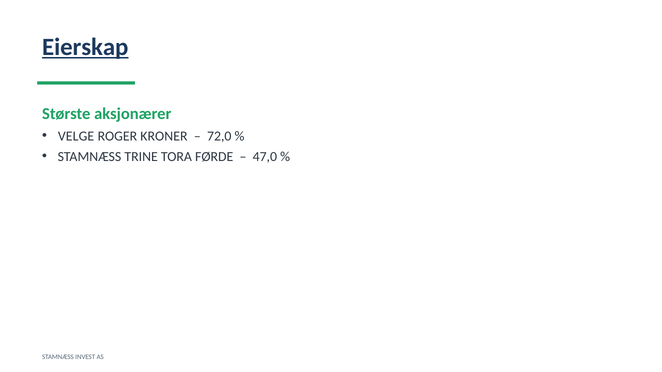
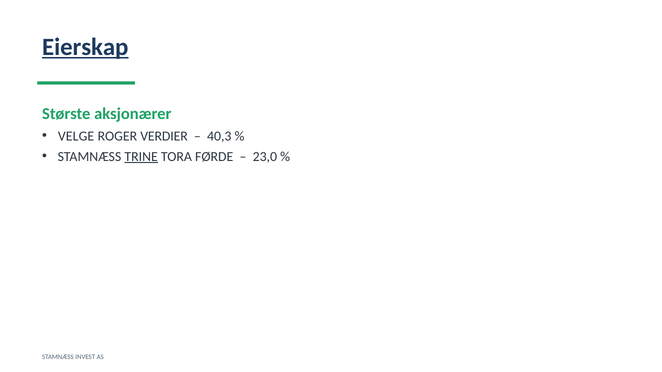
KRONER: KRONER -> VERDIER (164, 136)
72,0: 72,0 -> 40,3 (219, 136)
TRINE underline: none -> present (141, 157)
47,0: 47,0 -> 23,0 (265, 157)
